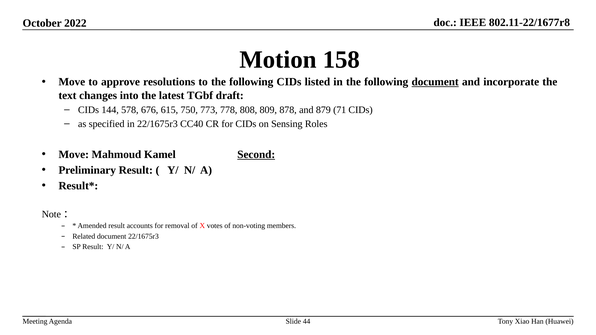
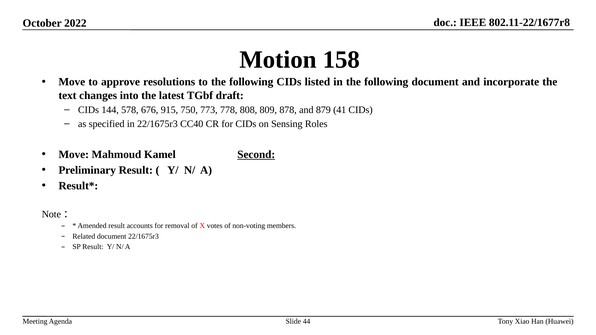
document underline: present -> none (435, 82)
615: 615 -> 915 (169, 110)
71: 71 -> 41 (340, 110)
